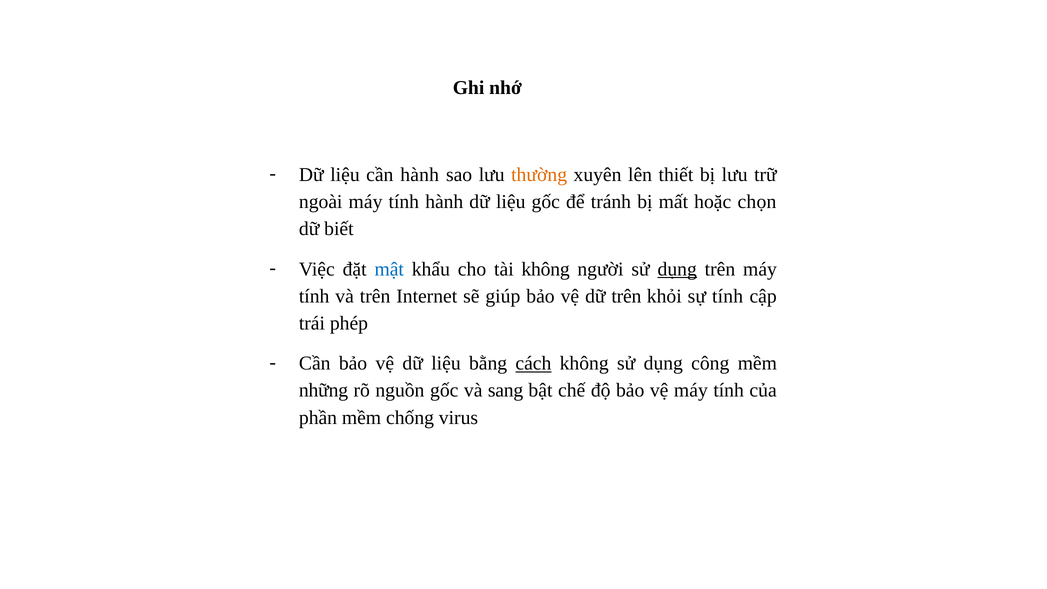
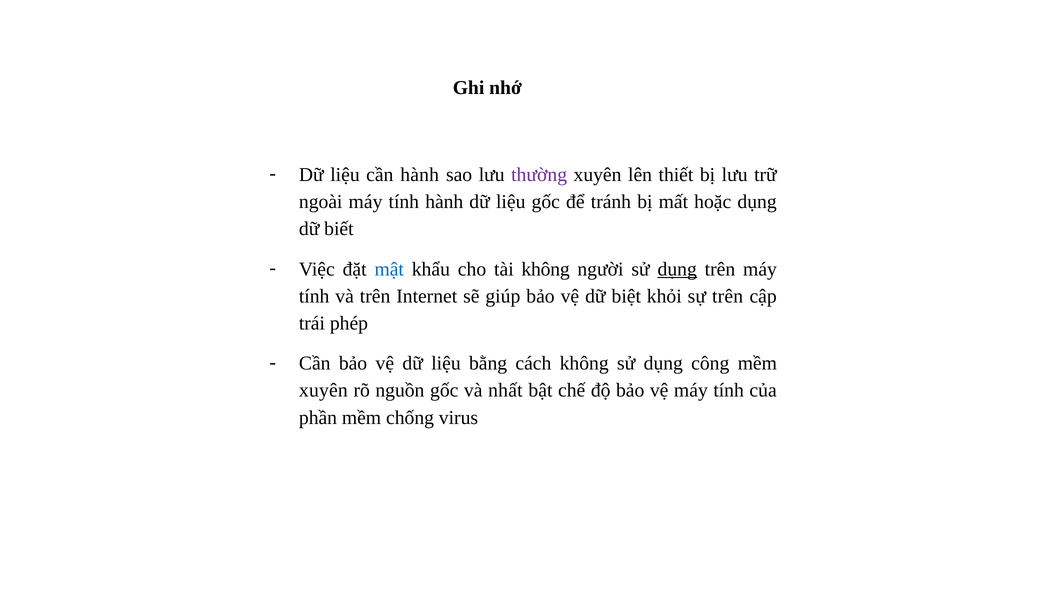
thường colour: orange -> purple (539, 175)
hoặc chọn: chọn -> dụng (757, 202)
dữ trên: trên -> biệt (626, 296)
sự tính: tính -> trên (728, 296)
cách underline: present -> none (533, 363)
những: những -> xuyên (323, 390)
sang: sang -> nhất (505, 390)
